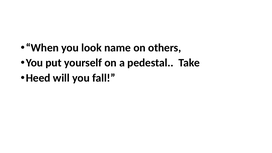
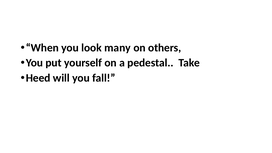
name: name -> many (117, 48)
